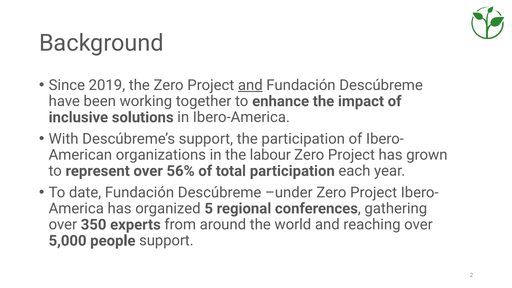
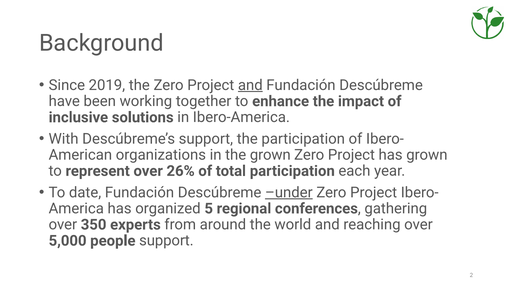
the labour: labour -> grown (270, 155)
56%: 56% -> 26% (181, 171)
under underline: none -> present (289, 192)
